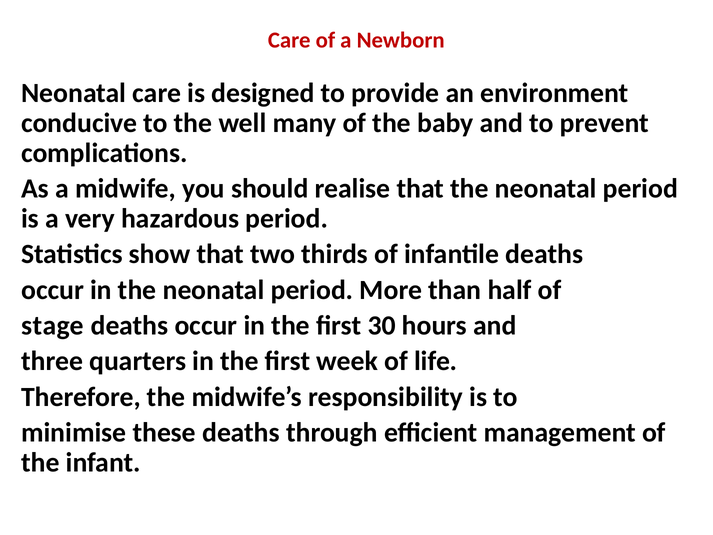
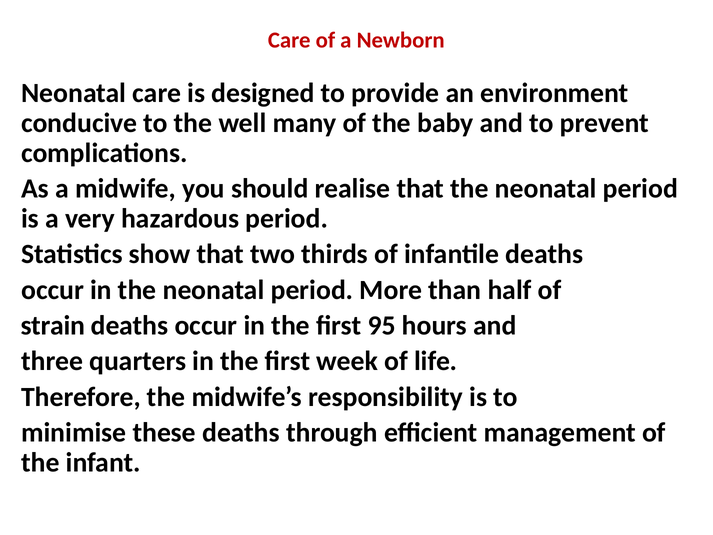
stage: stage -> strain (53, 325)
30: 30 -> 95 (382, 325)
